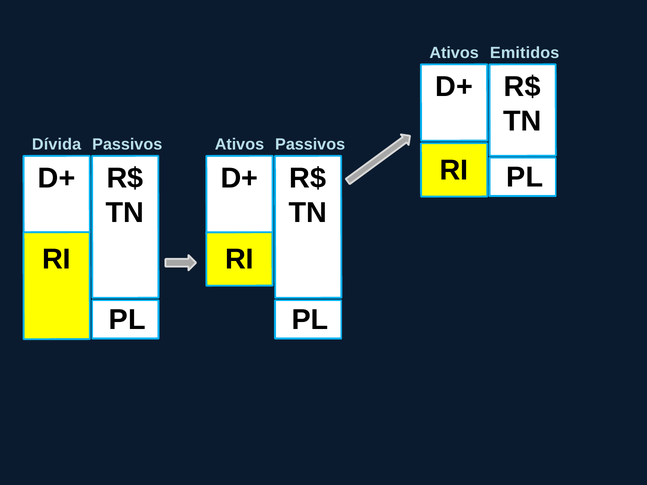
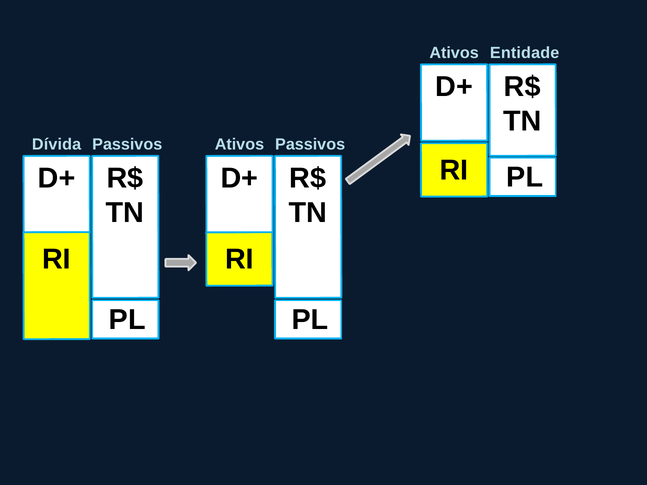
Emitidos: Emitidos -> Entidade (525, 53)
